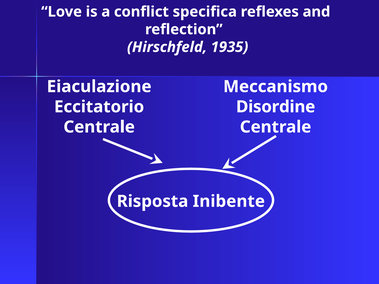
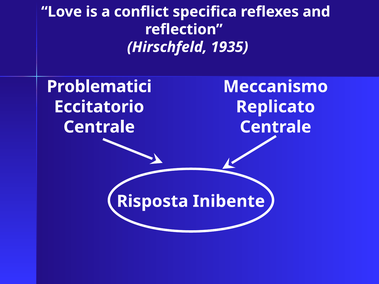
Eiaculazione: Eiaculazione -> Problematici (99, 87)
Disordine: Disordine -> Replicato (276, 107)
